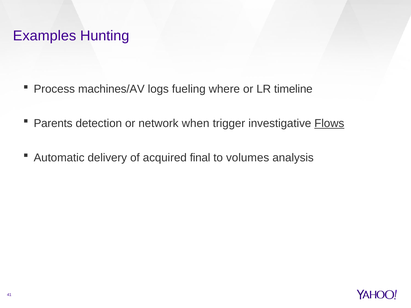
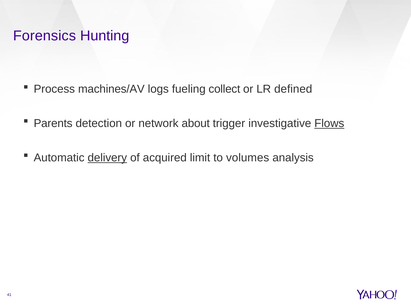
Examples: Examples -> Forensics (45, 36)
where: where -> collect (224, 89)
timeline: timeline -> defined (293, 89)
when: when -> about (196, 123)
delivery underline: none -> present (107, 158)
final: final -> limit (200, 158)
